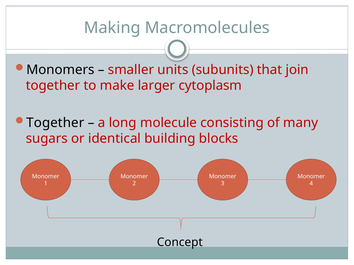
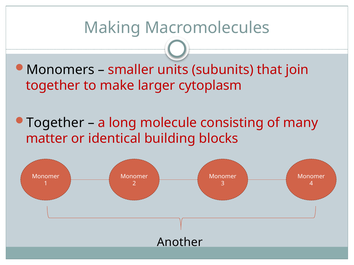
sugars: sugars -> matter (47, 139)
Concept: Concept -> Another (180, 243)
